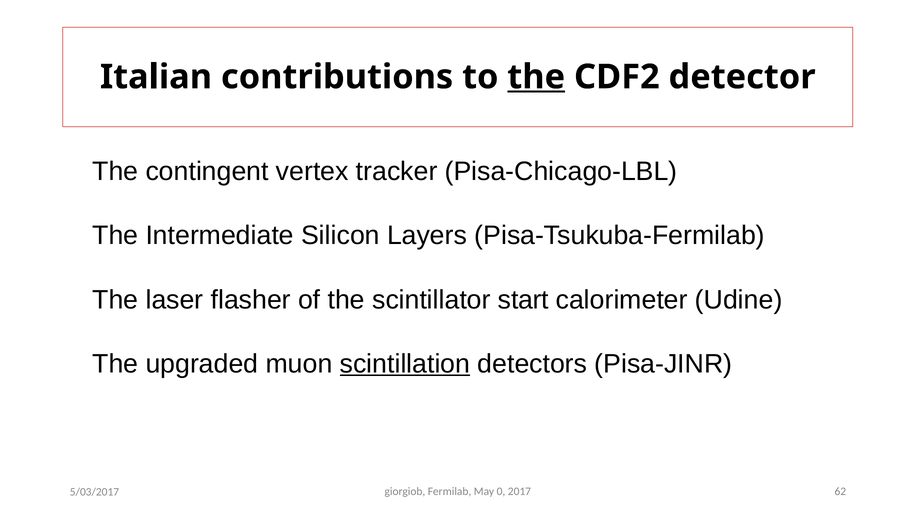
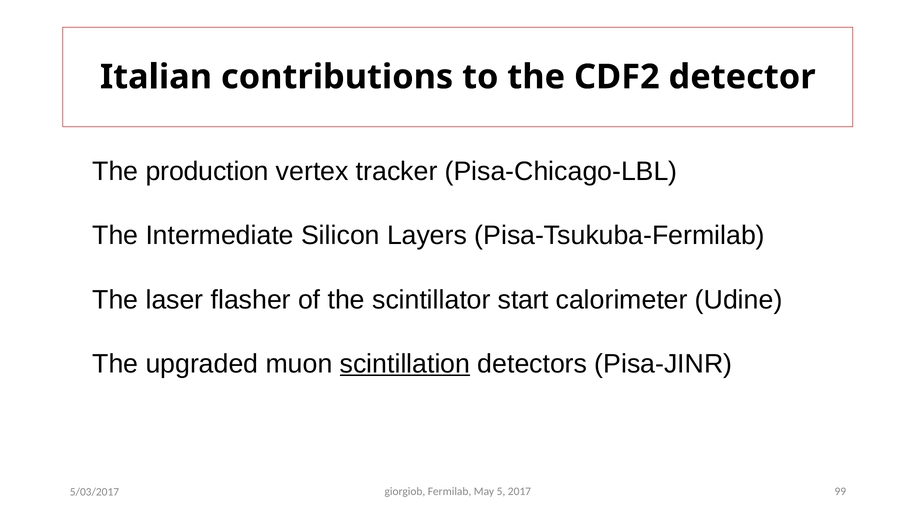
the underline: present -> none (536, 77)
contingent: contingent -> production (207, 172)
0: 0 -> 5 (501, 492)
62: 62 -> 99 (840, 492)
